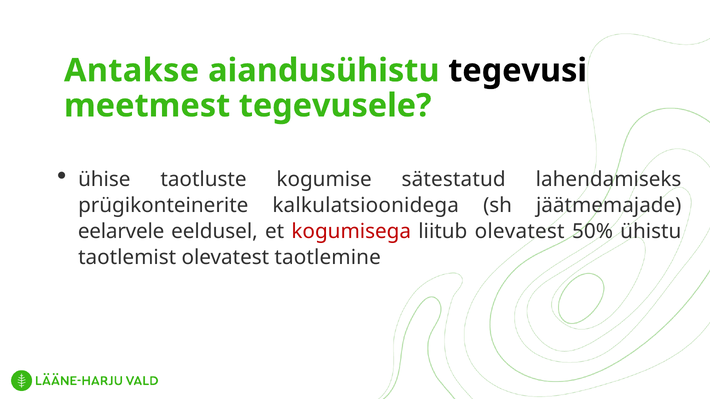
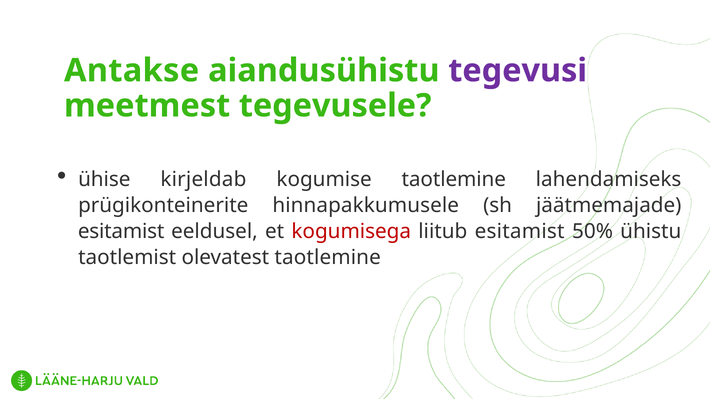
tegevusi colour: black -> purple (518, 71)
taotluste: taotluste -> kirjeldab (203, 180)
kogumise sätestatud: sätestatud -> taotlemine (454, 180)
kalkulatsioonidega: kalkulatsioonidega -> hinnapakkumusele (366, 206)
eelarvele: eelarvele -> esitamist (121, 232)
liitub olevatest: olevatest -> esitamist (520, 232)
